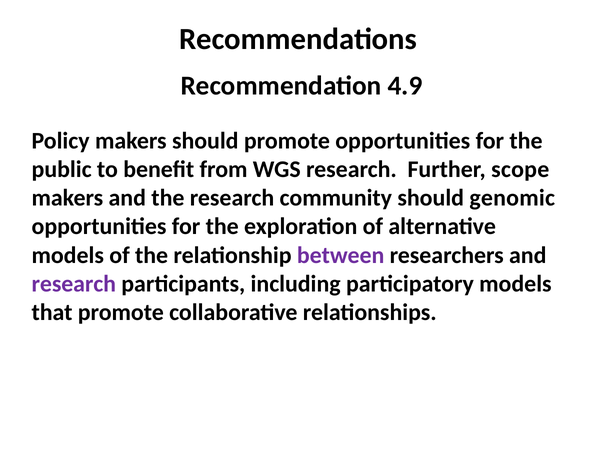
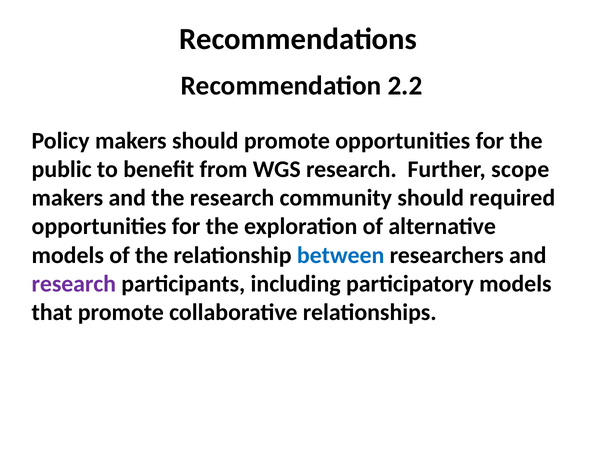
4.9: 4.9 -> 2.2 (405, 86)
genomic: genomic -> required (512, 198)
between colour: purple -> blue (341, 255)
